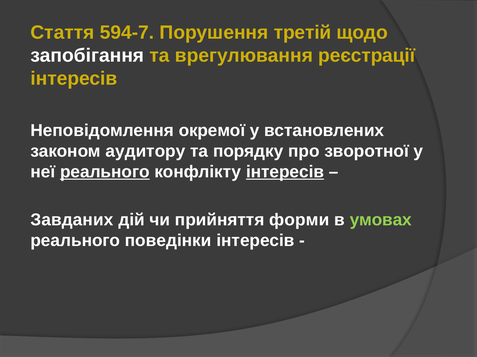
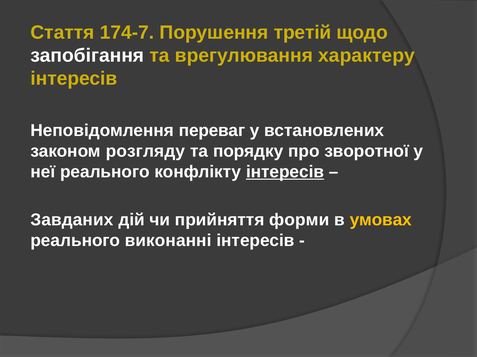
594-7: 594-7 -> 174-7 (127, 33)
реєстрації: реєстрації -> характеру (367, 56)
окремої: окремої -> переваг (212, 131)
аудитору: аудитору -> розгляду (145, 151)
реального underline: present -> none (105, 172)
умовах colour: light green -> yellow (381, 220)
поведінки: поведінки -> виконанні (168, 241)
